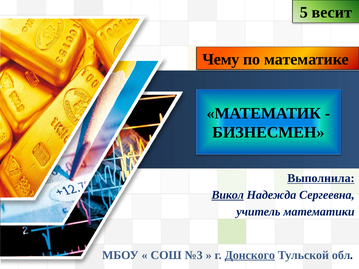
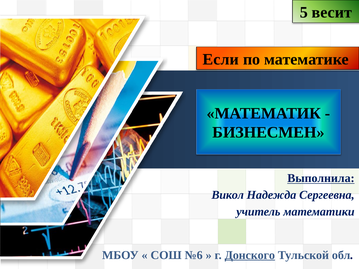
Чему: Чему -> Если (221, 59)
Викол underline: present -> none (228, 195)
№3: №3 -> №6 (194, 255)
